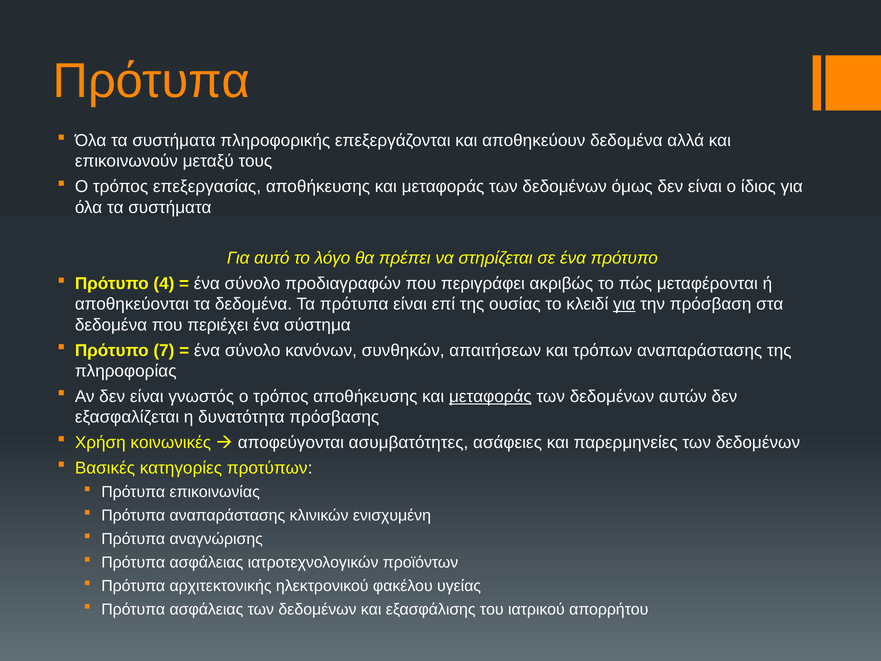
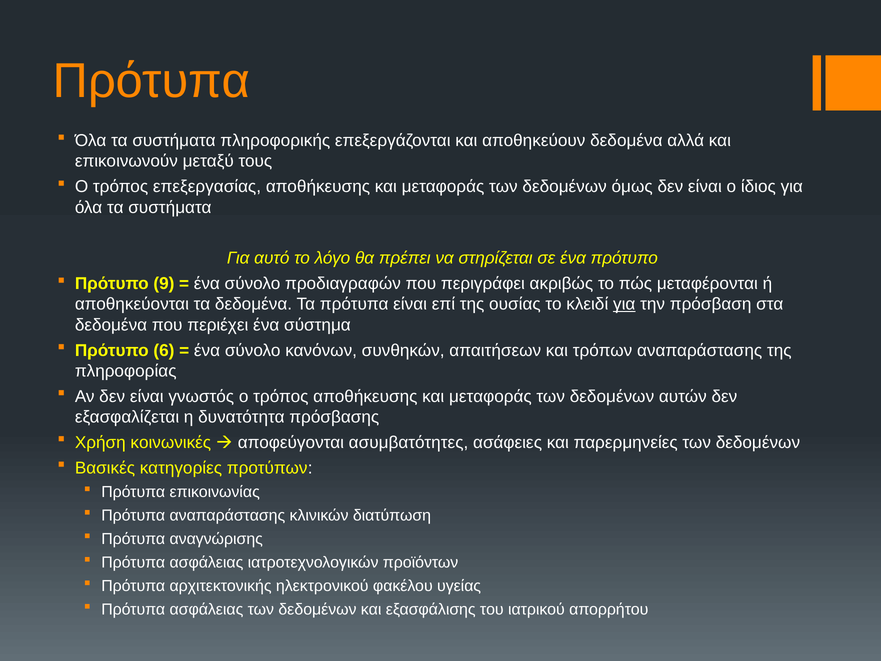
4: 4 -> 9 (164, 284)
7: 7 -> 6 (164, 350)
μεταφοράς underline: present -> none (490, 396)
ενισχυμένη: ενισχυμένη -> διατύπωση (392, 515)
